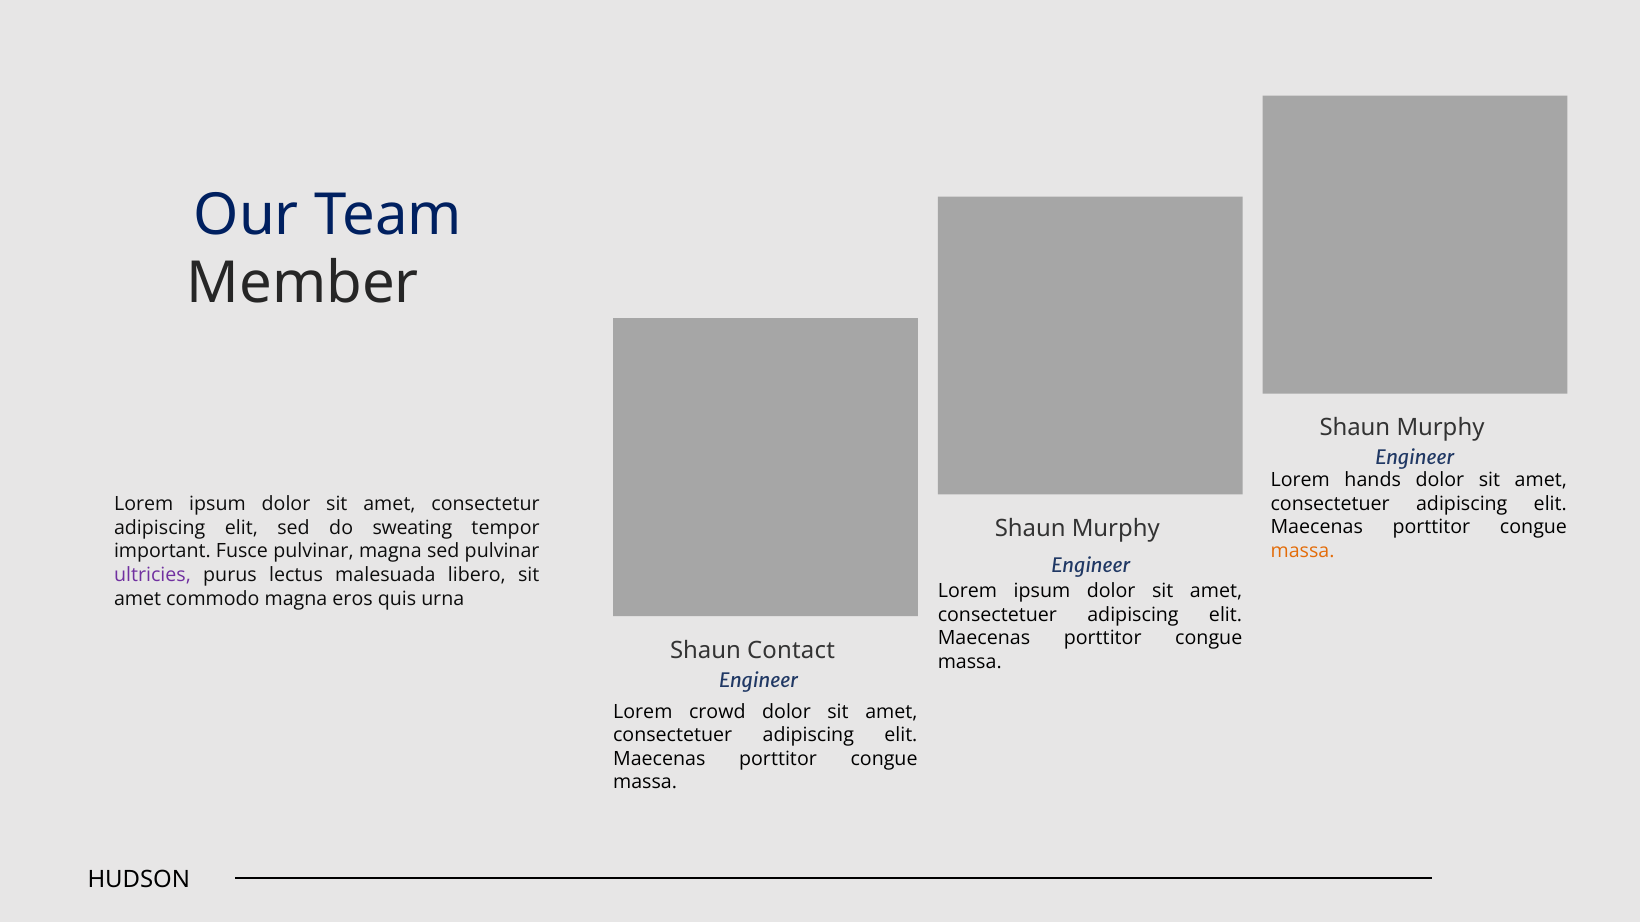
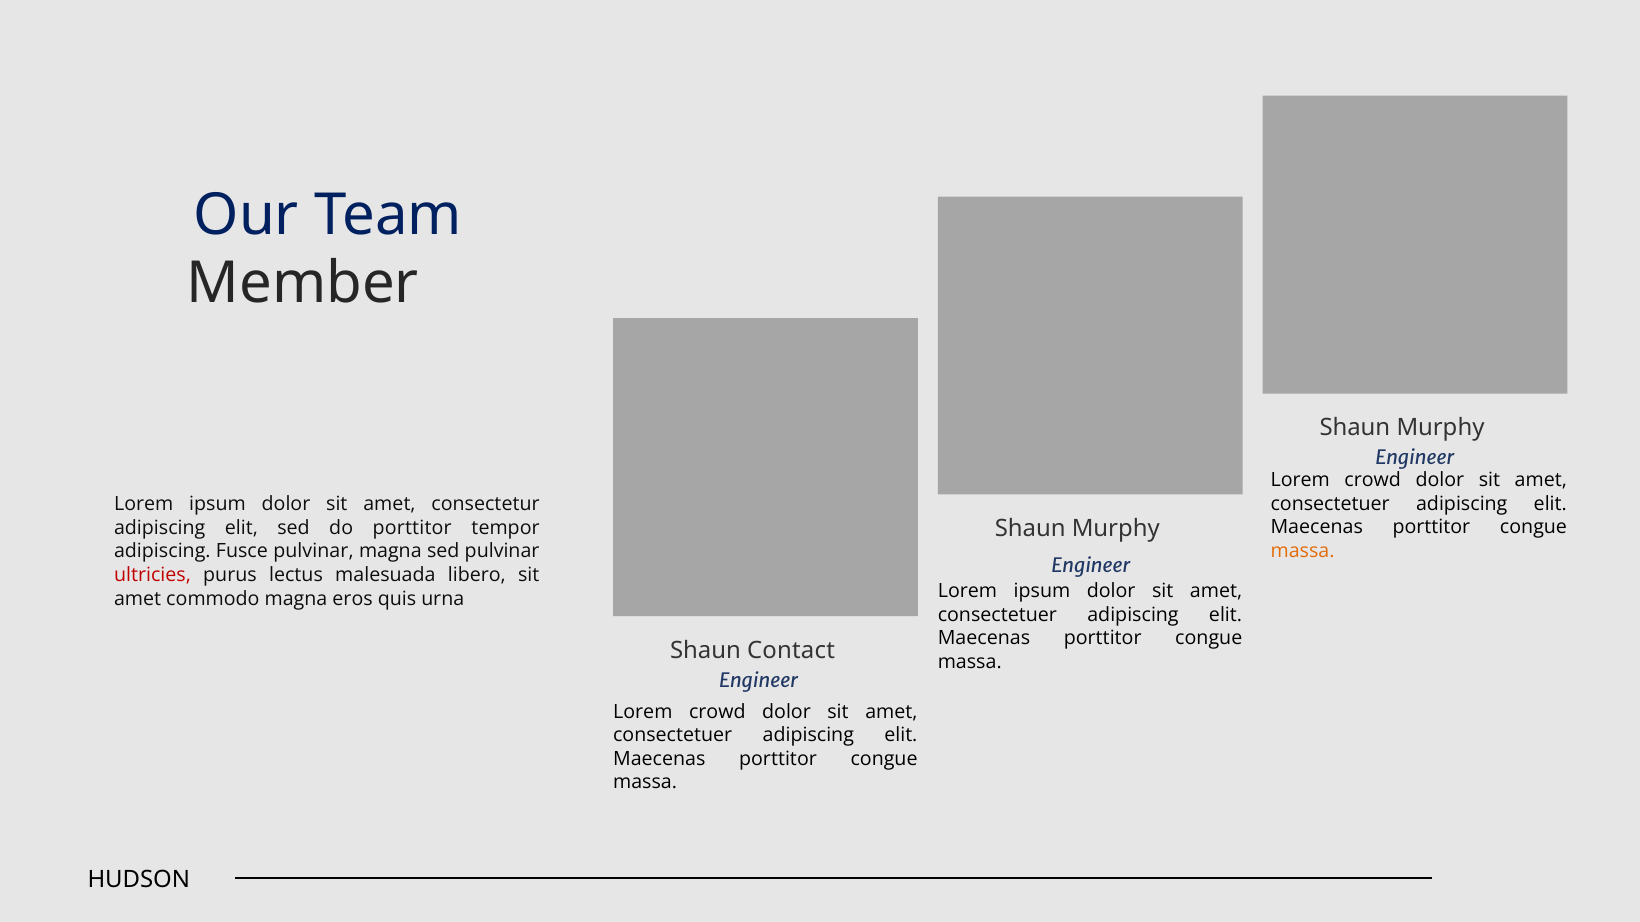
hands: hands -> crowd (1373, 481)
do sweating: sweating -> porttitor (412, 528)
important: important -> adipiscing (162, 552)
ultricies colour: purple -> red (152, 575)
